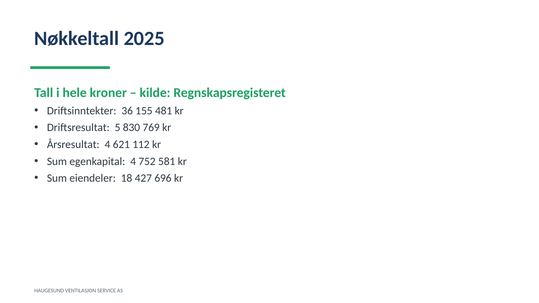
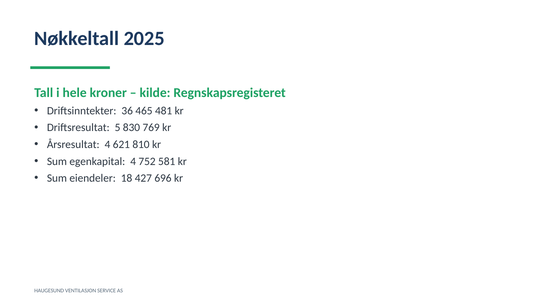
155: 155 -> 465 (144, 111)
112: 112 -> 810 (141, 145)
